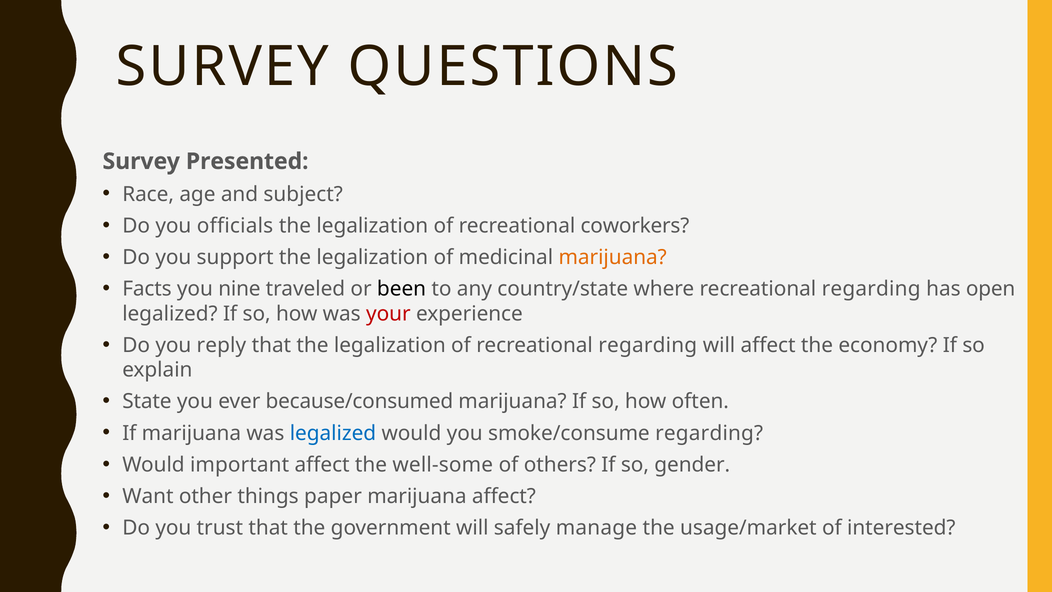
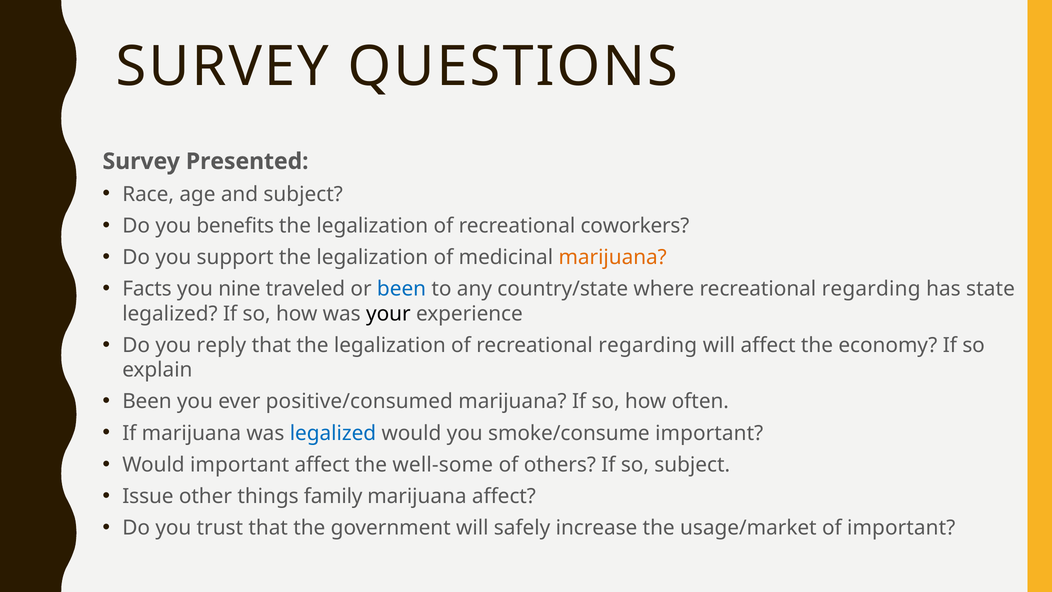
officials: officials -> benefits (235, 226)
been colour: black -> blue (402, 289)
open: open -> state (990, 289)
your colour: red -> black (388, 314)
State: State -> Been (147, 401)
because/consumed: because/consumed -> positive/consumed (359, 401)
smoke/consume regarding: regarding -> important (709, 433)
so gender: gender -> subject (692, 465)
Want: Want -> Issue (148, 496)
paper: paper -> family (333, 496)
manage: manage -> increase (597, 528)
of interested: interested -> important (901, 528)
